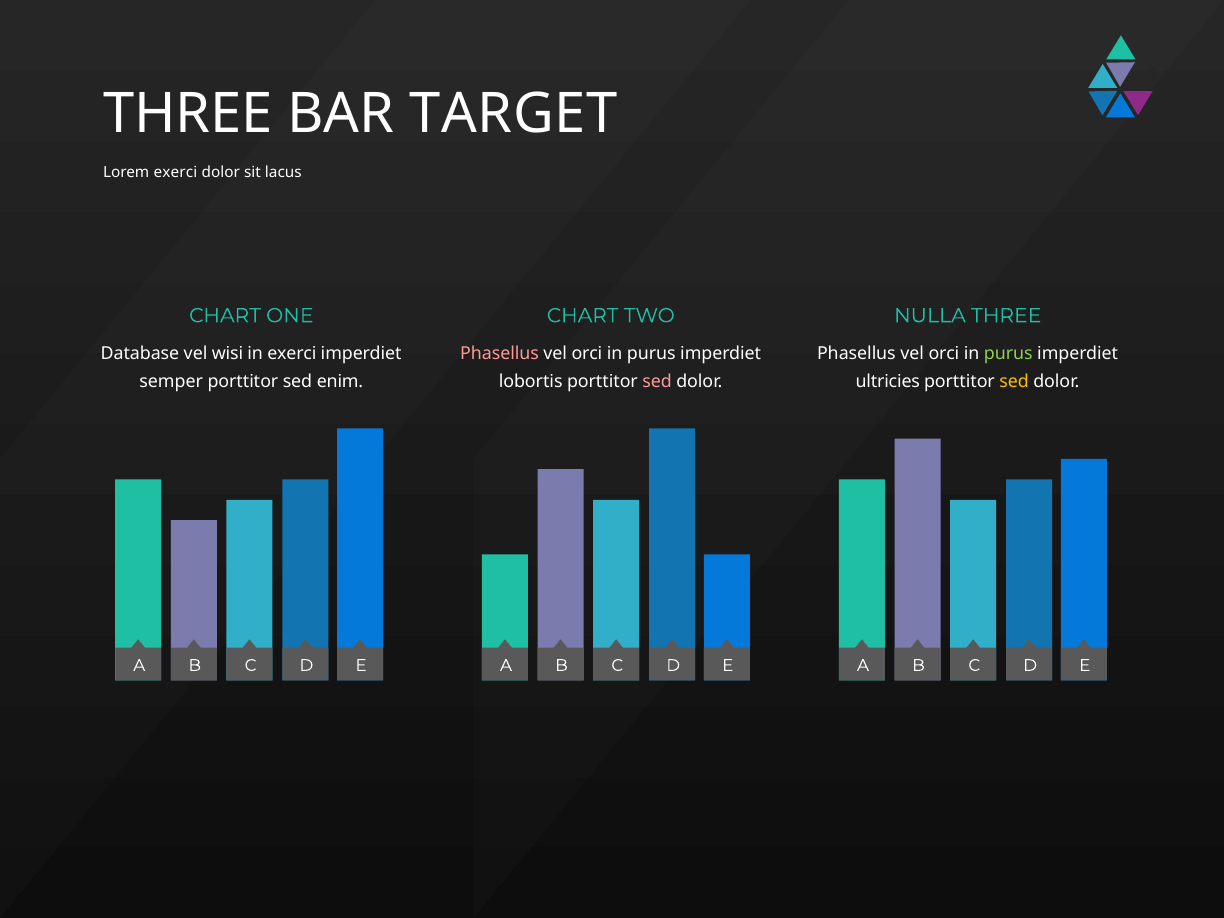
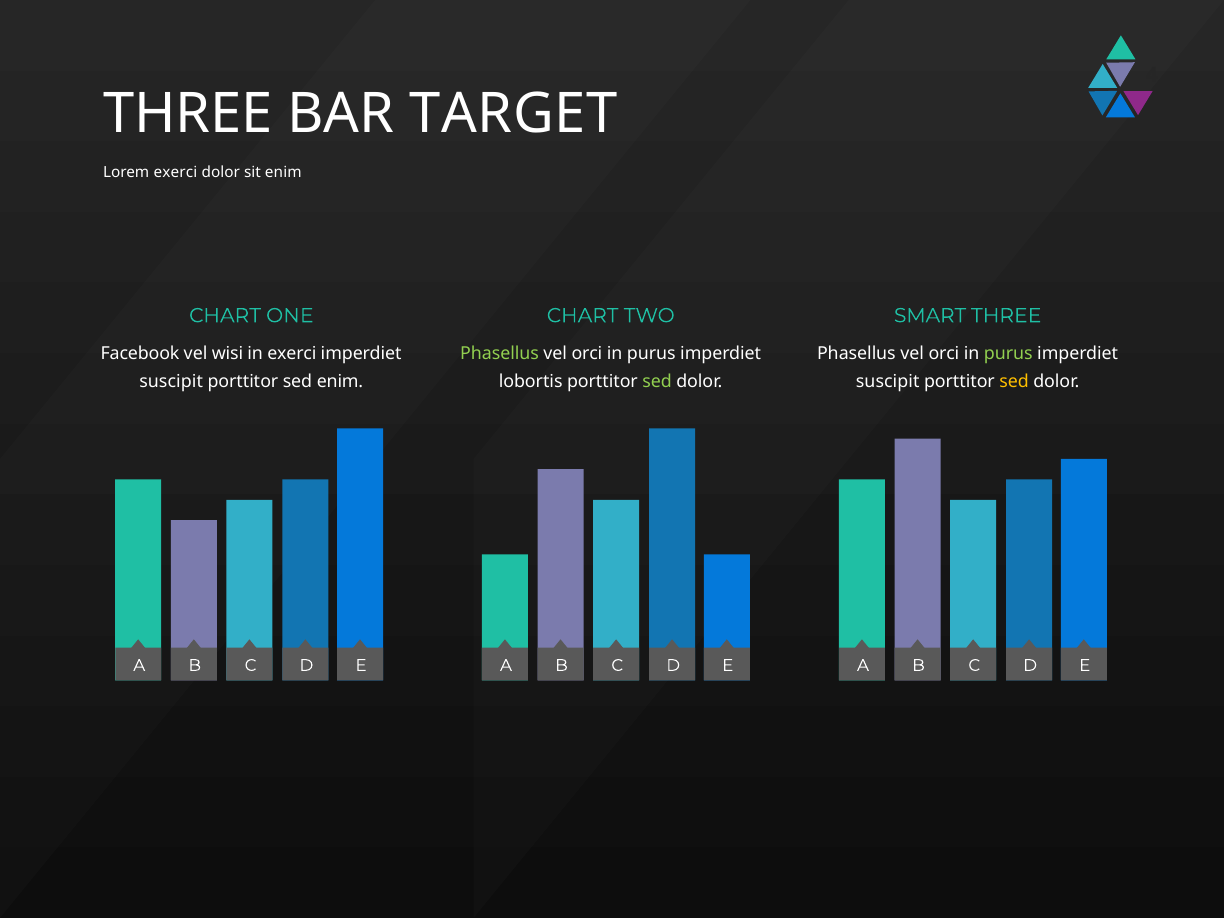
sit lacus: lacus -> enim (283, 172)
NULLA: NULLA -> SMART (930, 316)
Database: Database -> Facebook (140, 354)
Phasellus colour: pink -> light green (499, 354)
semper: semper -> suscipit (171, 381)
sed colour: pink -> light green (657, 381)
ultricies: ultricies -> suscipit (888, 381)
